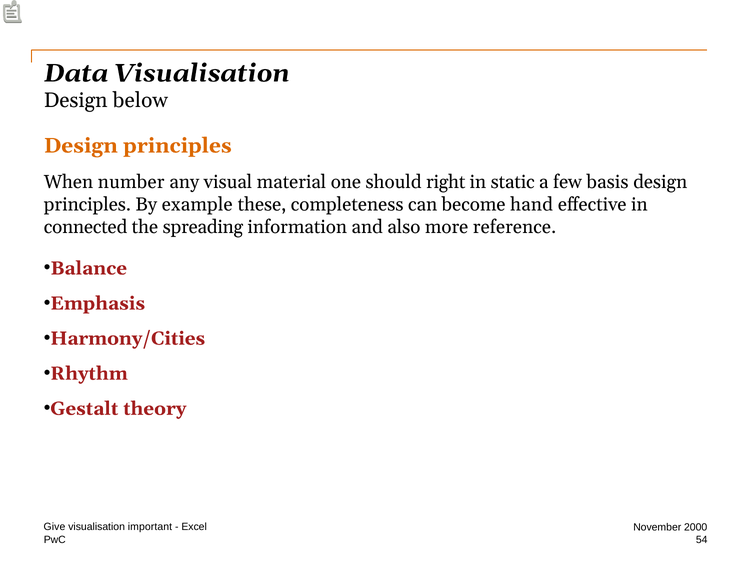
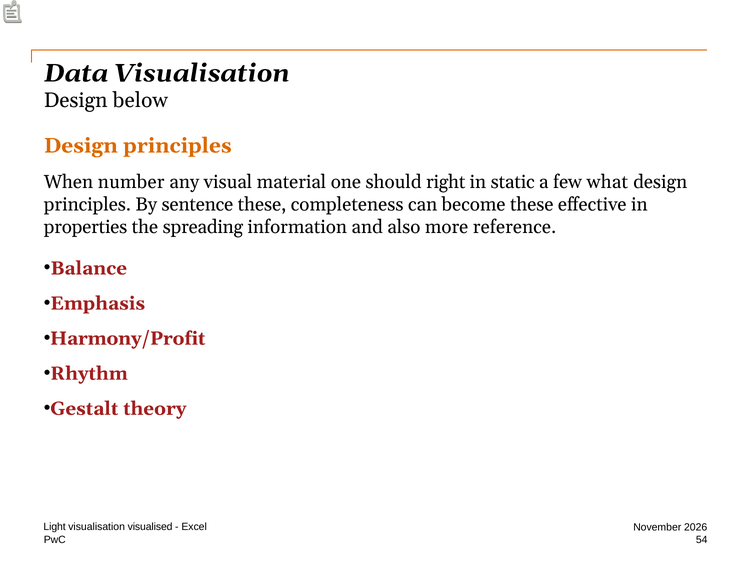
basis: basis -> what (607, 182)
example: example -> sentence (197, 204)
become hand: hand -> these (532, 204)
connected: connected -> properties (86, 227)
Harmony/Cities: Harmony/Cities -> Harmony/Profit (128, 338)
Give: Give -> Light (55, 526)
important: important -> visualised (150, 526)
2000: 2000 -> 2026 (696, 526)
